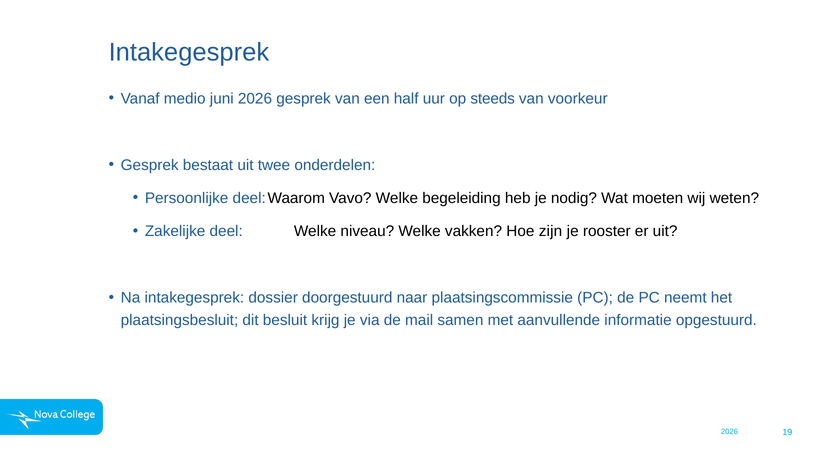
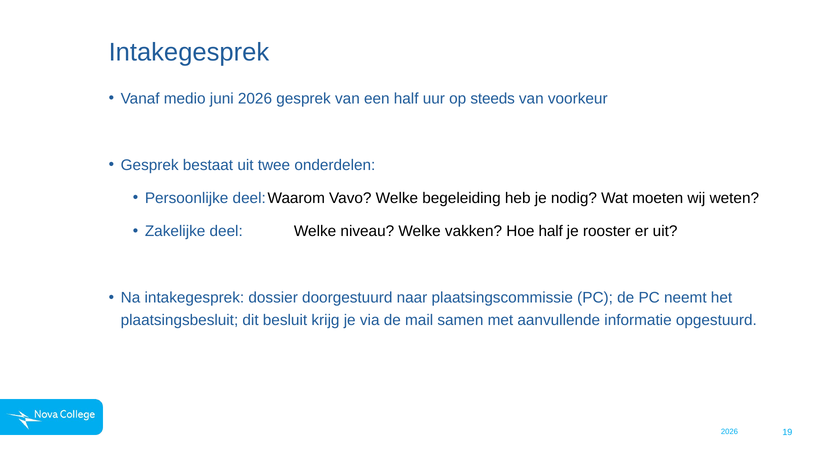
Hoe zijn: zijn -> half (551, 231)
